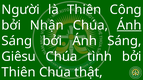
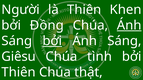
Công: Công -> Khen (126, 10)
Nhận: Nhận -> Đồng (47, 25)
bởi underline: none -> present (52, 41)
